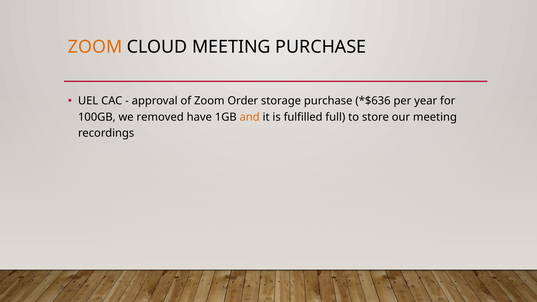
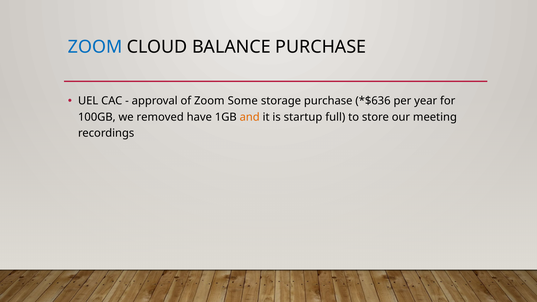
ZOOM colour: orange -> blue (95, 47)
CLOUD MEETING: MEETING -> BALANCE (231, 47)
Order: Order -> Some (243, 101)
fulfilled: fulfilled -> startup (303, 117)
